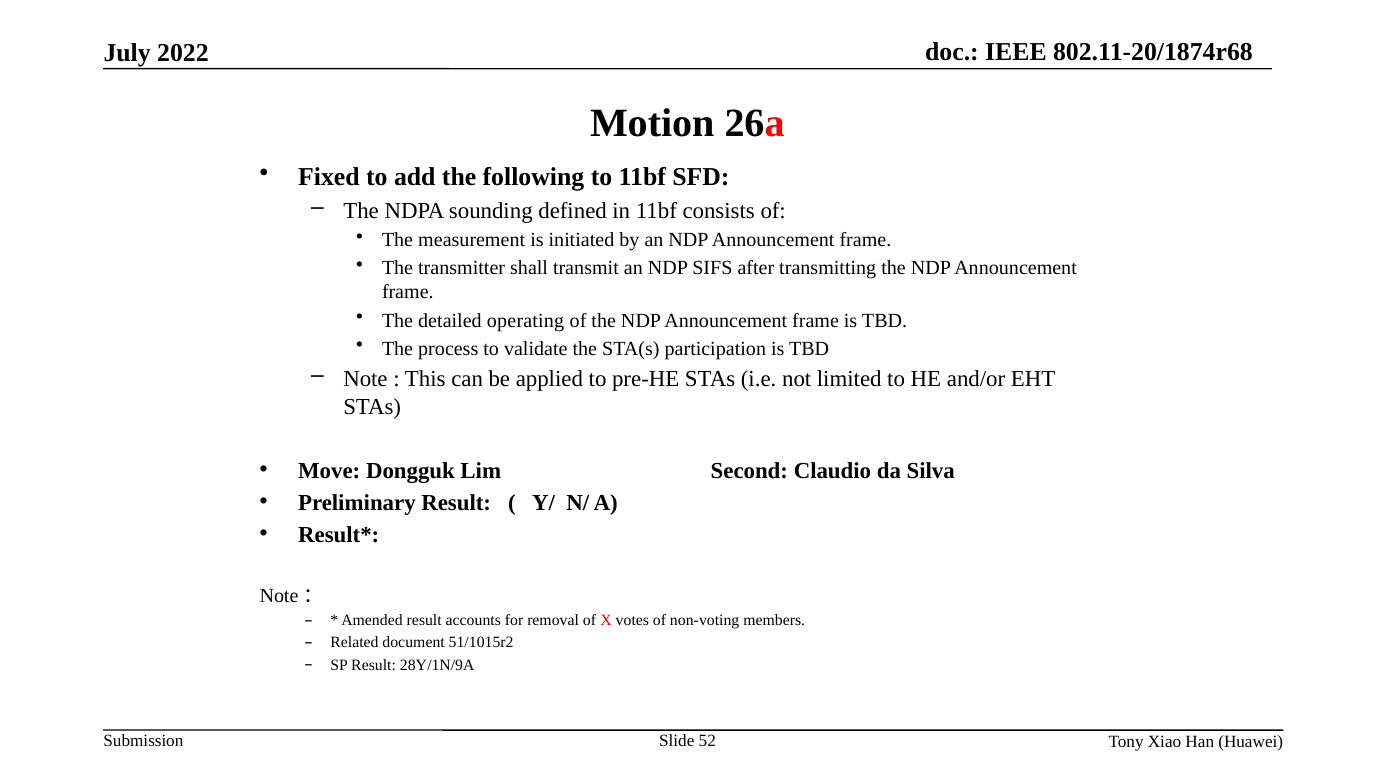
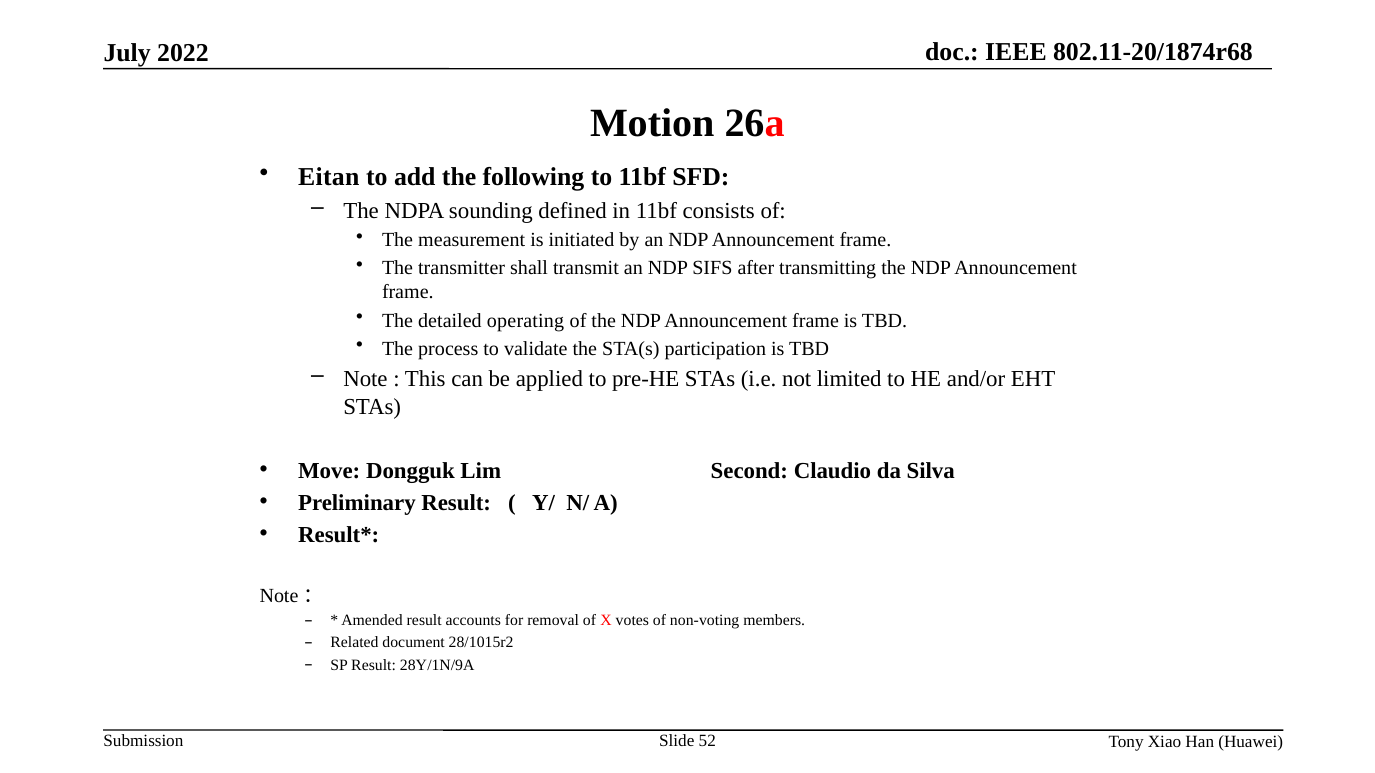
Fixed: Fixed -> Eitan (329, 177)
51/1015r2: 51/1015r2 -> 28/1015r2 (481, 643)
